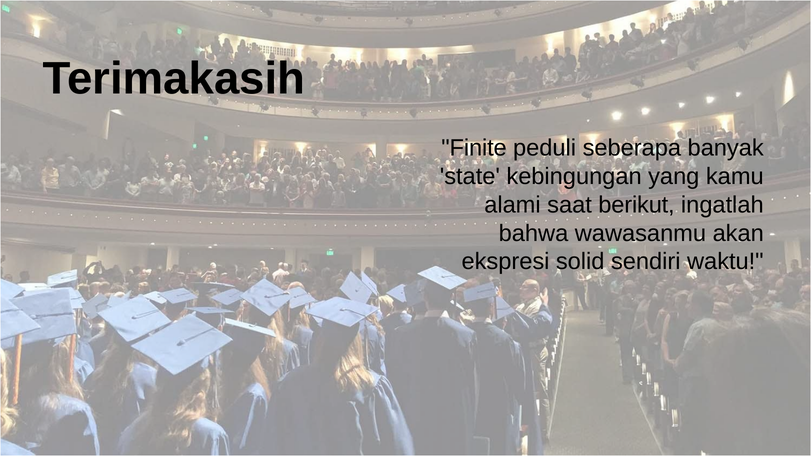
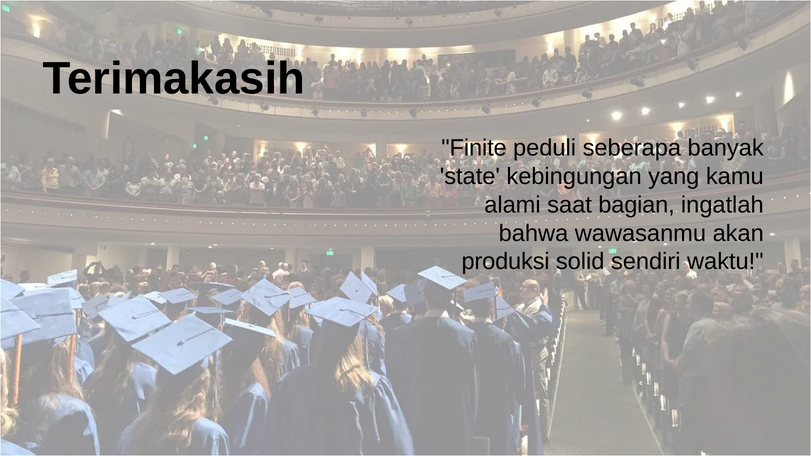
berikut: berikut -> bagian (637, 205)
ekspresi: ekspresi -> produksi (506, 262)
